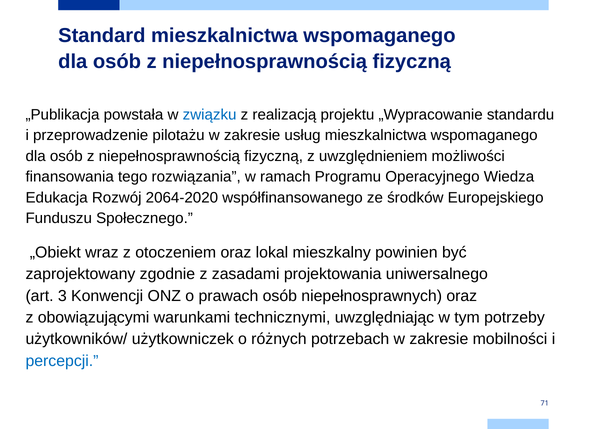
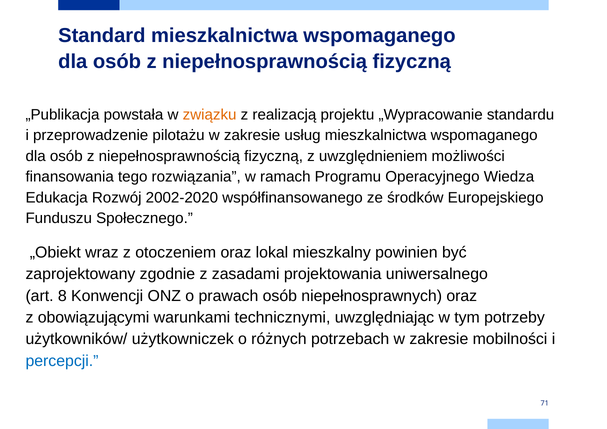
związku colour: blue -> orange (210, 115)
2064-2020: 2064-2020 -> 2002-2020 (182, 198)
3: 3 -> 8 (62, 296)
